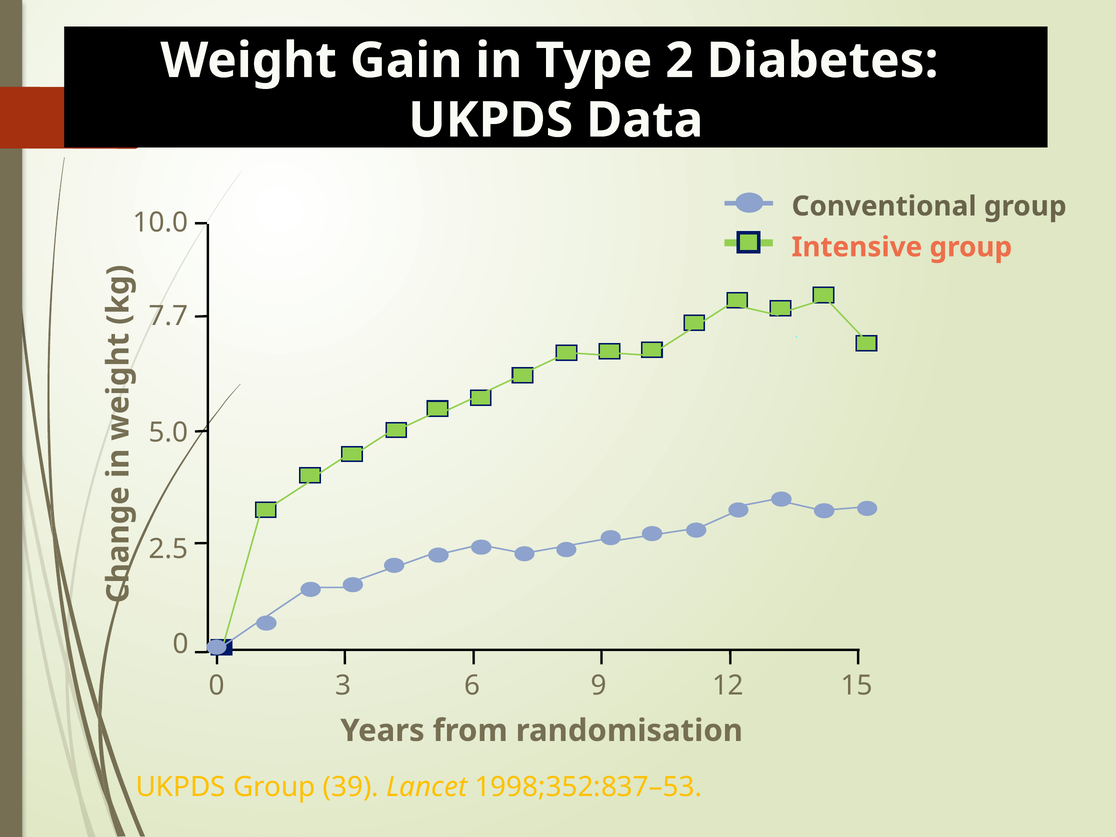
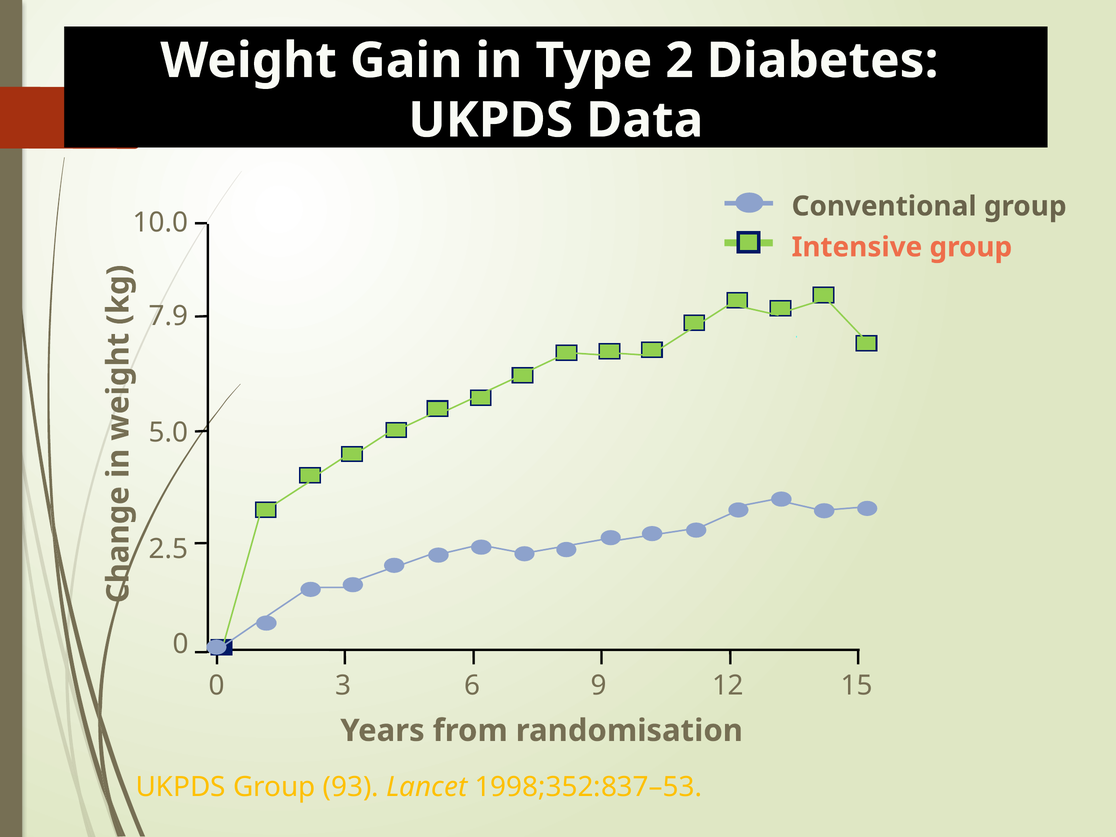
7.7: 7.7 -> 7.9 (168, 316)
39: 39 -> 93 (351, 787)
